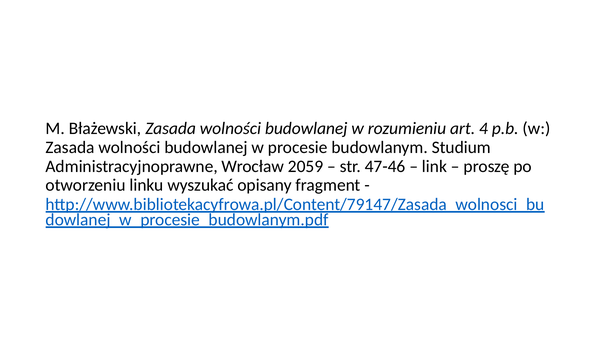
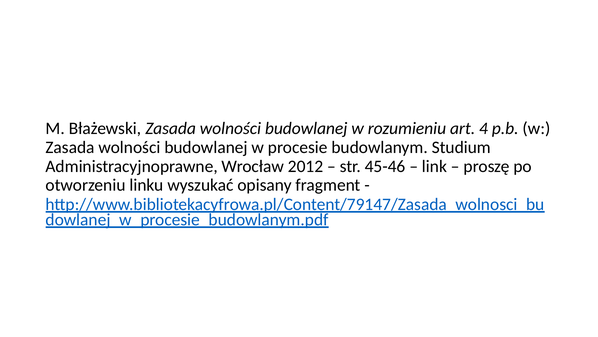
2059: 2059 -> 2012 (306, 166)
47-46: 47-46 -> 45-46 (385, 166)
